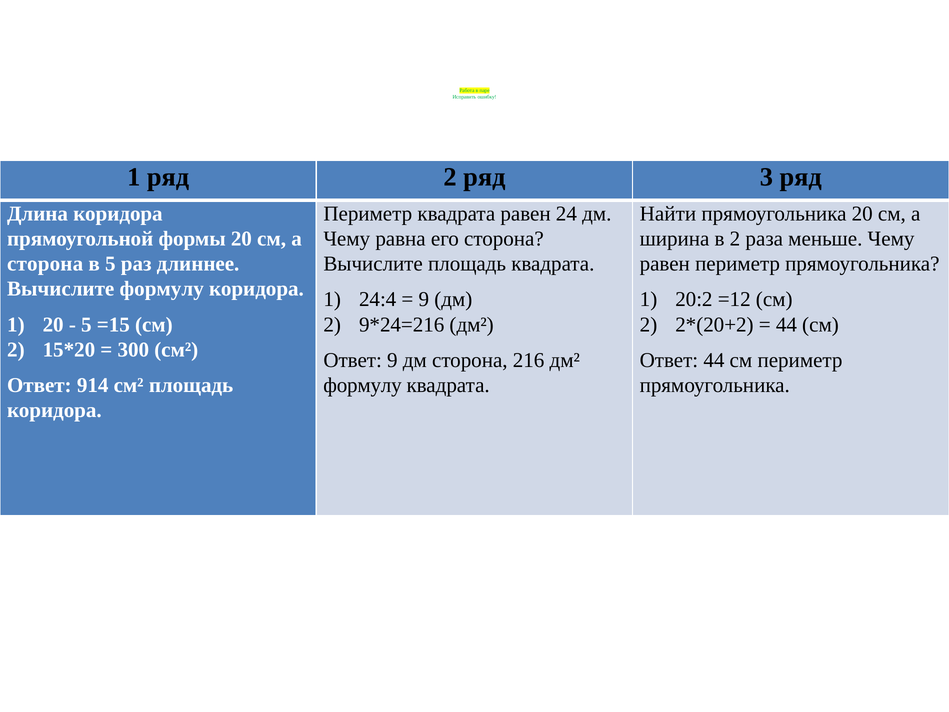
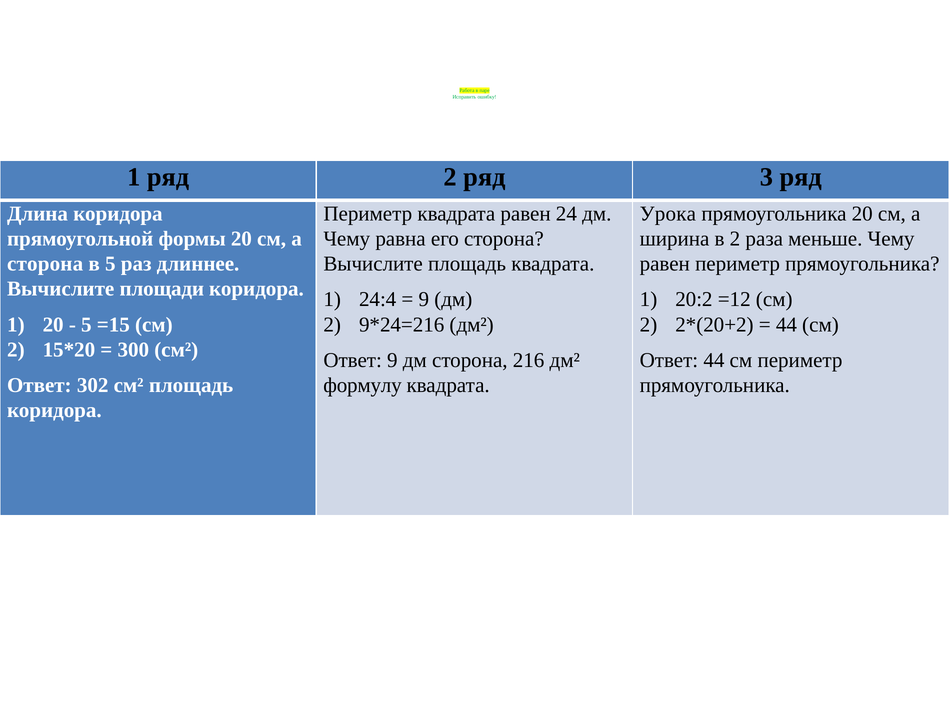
Найти: Найти -> Урока (668, 214)
Вычислите формулу: формулу -> площади (162, 289)
914: 914 -> 302 (93, 385)
